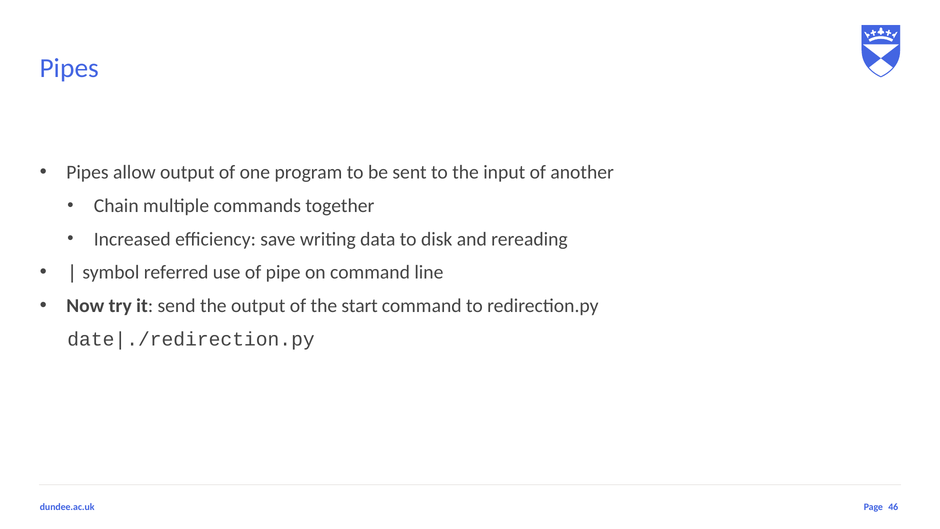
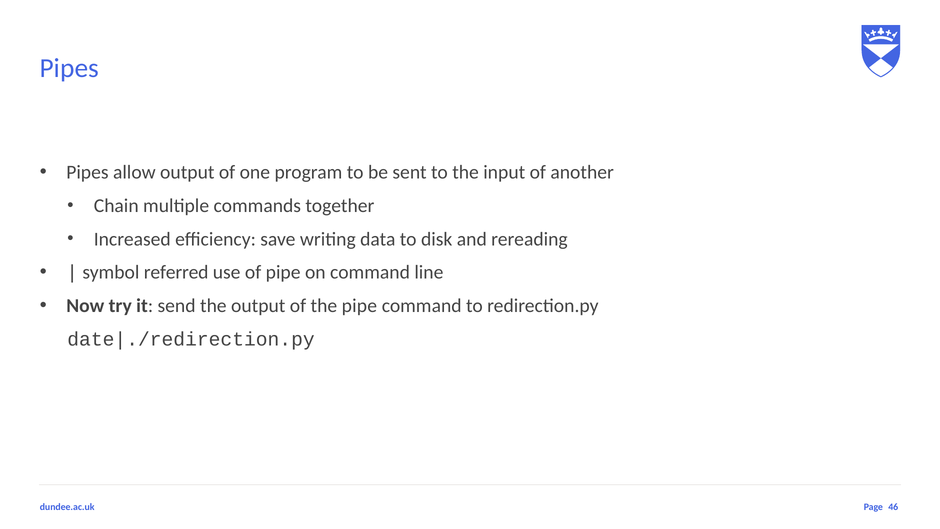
the start: start -> pipe (359, 306)
